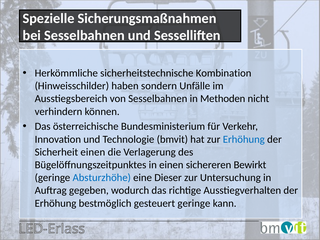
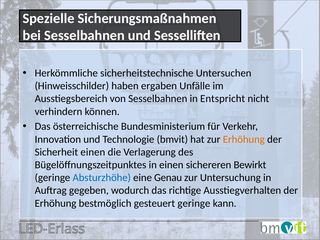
Kombination: Kombination -> Untersuchen (224, 73)
sondern: sondern -> ergaben (159, 86)
Methoden: Methoden -> Entspricht (223, 99)
Erhöhung colour: blue -> orange (244, 139)
Dieser: Dieser -> Genau (168, 178)
